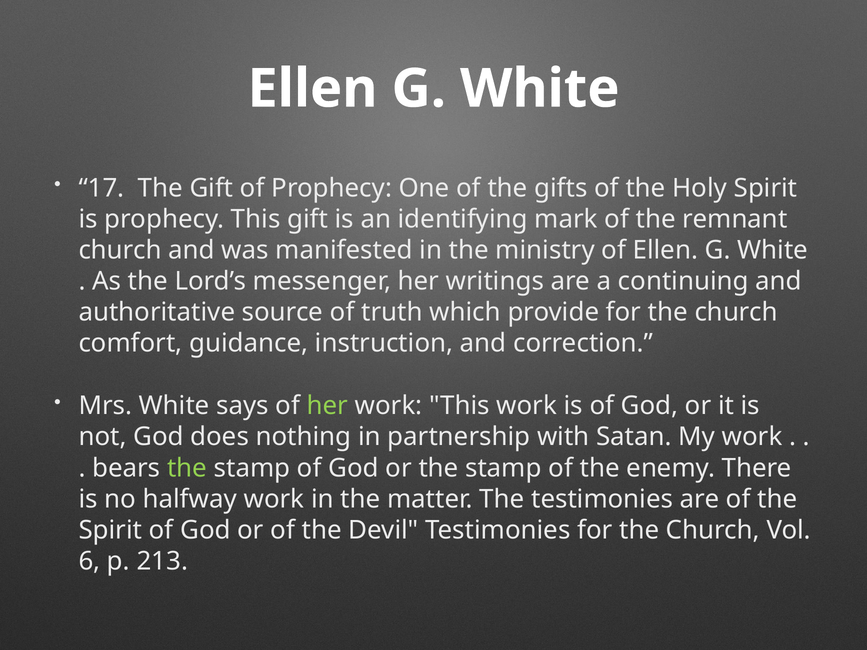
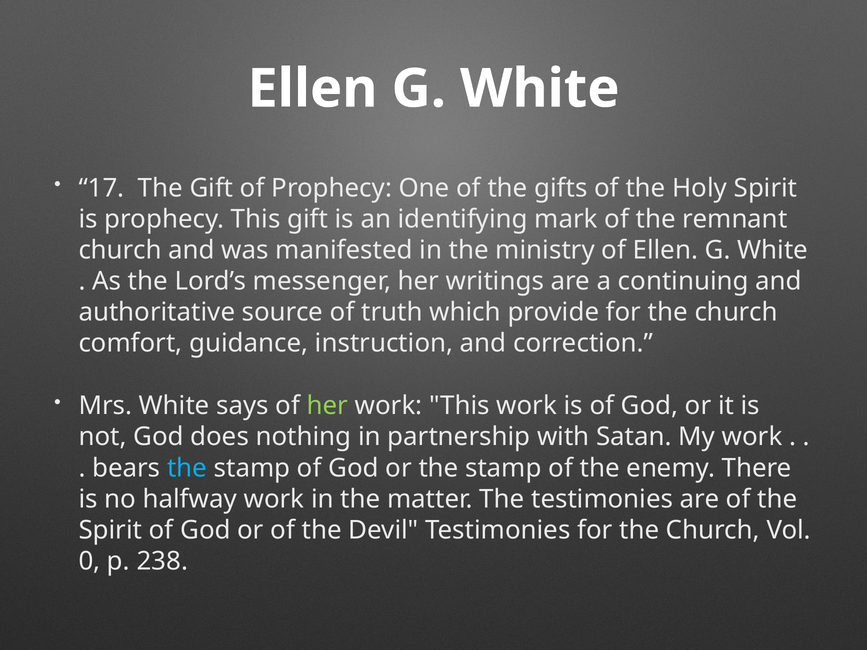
the colour: light green -> light blue (187, 468)
6: 6 -> 0 (89, 562)
213: 213 -> 238 (162, 562)
